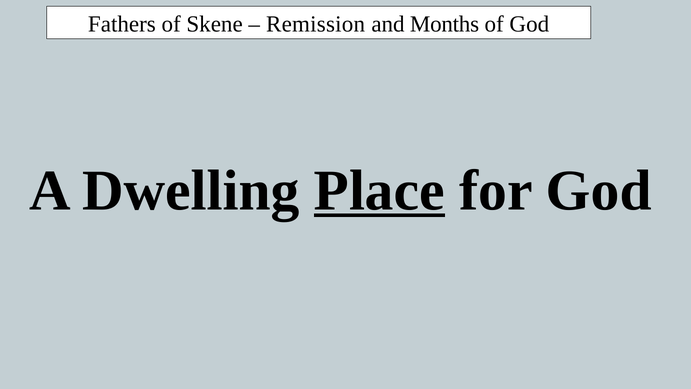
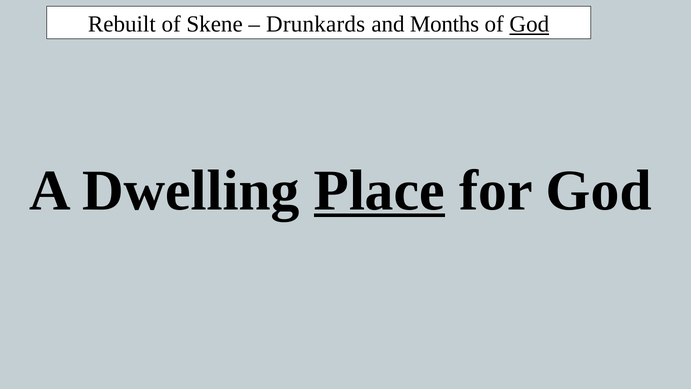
Fathers: Fathers -> Rebuilt (122, 24)
Remission: Remission -> Drunkards (316, 24)
God underline: none -> present (529, 24)
